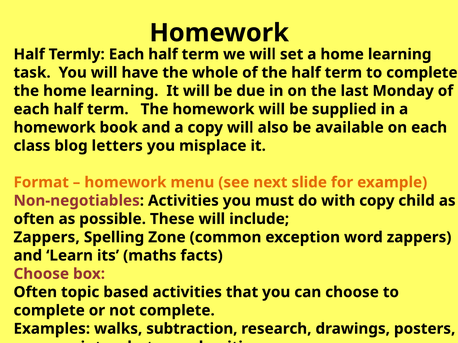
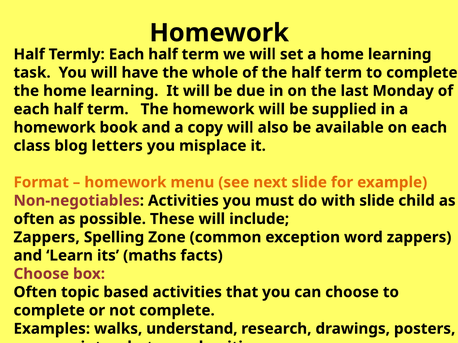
with copy: copy -> slide (377, 201)
subtraction: subtraction -> understand (192, 329)
